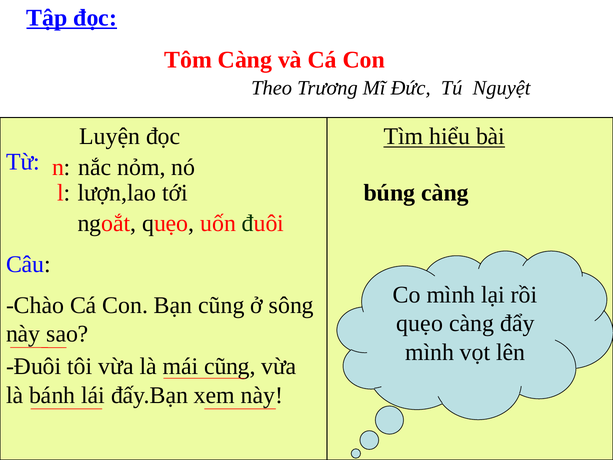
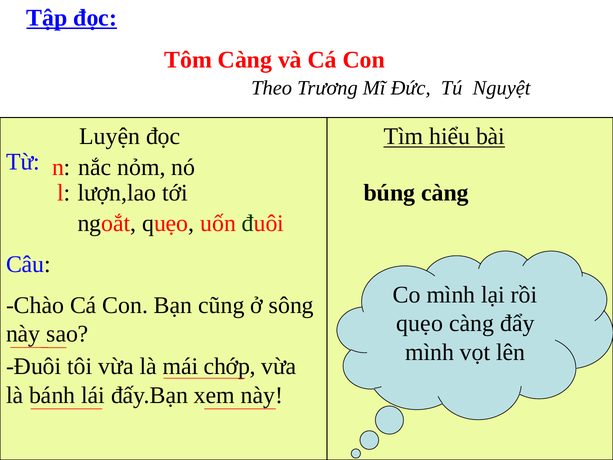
mái cũng: cũng -> chớp (230, 366)
